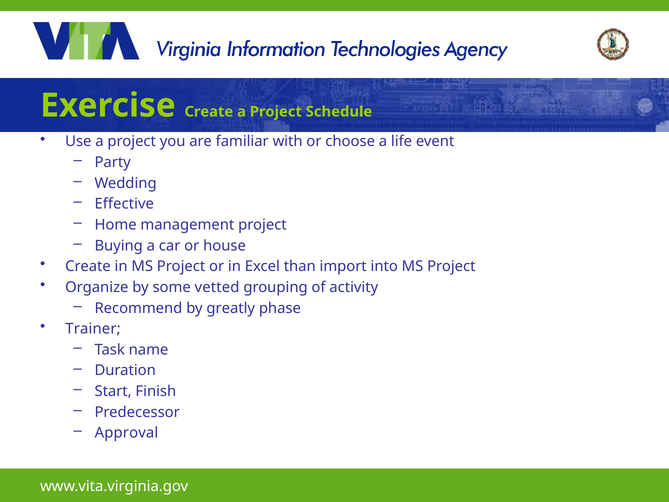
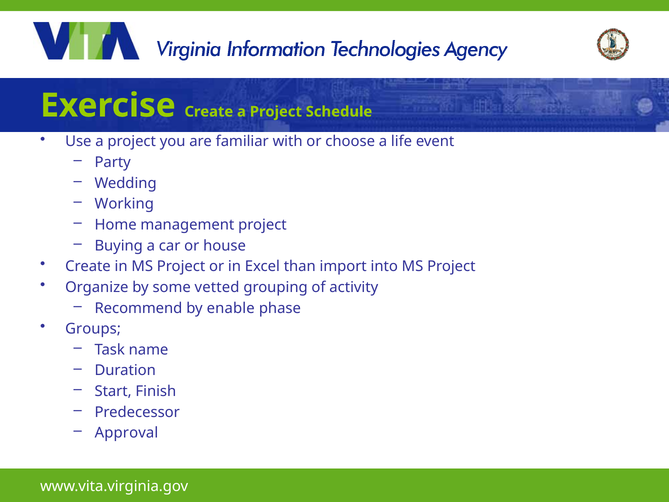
Effective: Effective -> Working (124, 204)
greatly: greatly -> enable (231, 308)
Trainer: Trainer -> Groups (93, 329)
